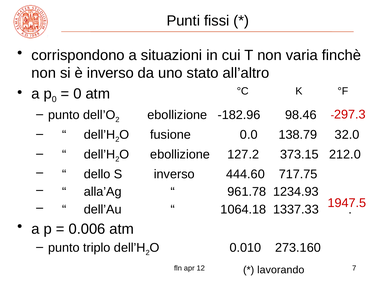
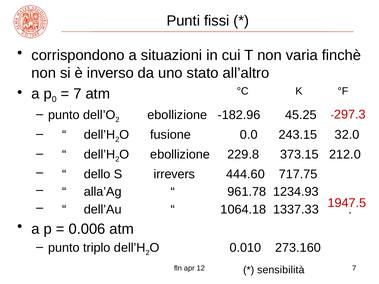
0: 0 -> 7 (77, 94)
98.46: 98.46 -> 45.25 (301, 115)
138.79: 138.79 -> 243.15 (298, 135)
127.2: 127.2 -> 229.8 (243, 155)
S inverso: inverso -> irrevers (174, 174)
lavorando: lavorando -> sensibilità (281, 270)
